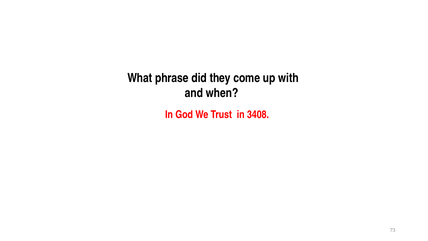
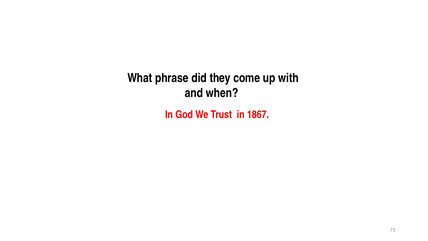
3408: 3408 -> 1867 (258, 115)
